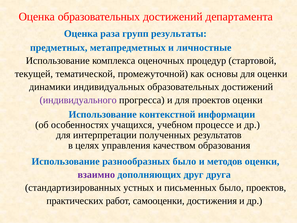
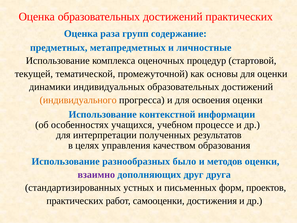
достижений департамента: департамента -> практических (239, 17)
результаты: результаты -> содержание (179, 34)
индивидуального colour: purple -> orange (78, 100)
для проектов: проектов -> освоения (211, 100)
письменных было: было -> форм (231, 187)
